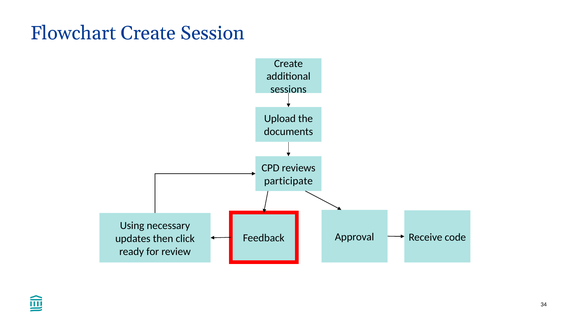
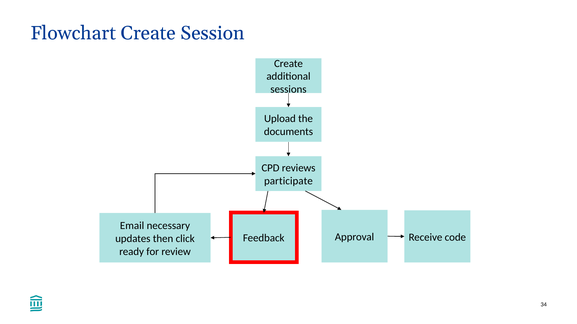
Using: Using -> Email (132, 226)
